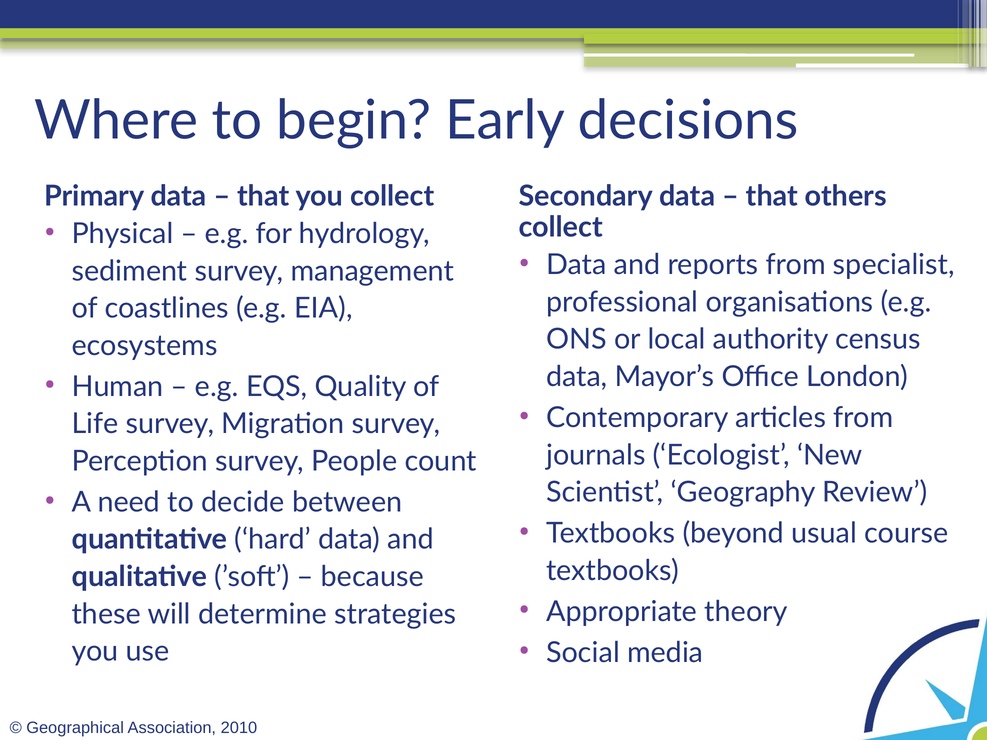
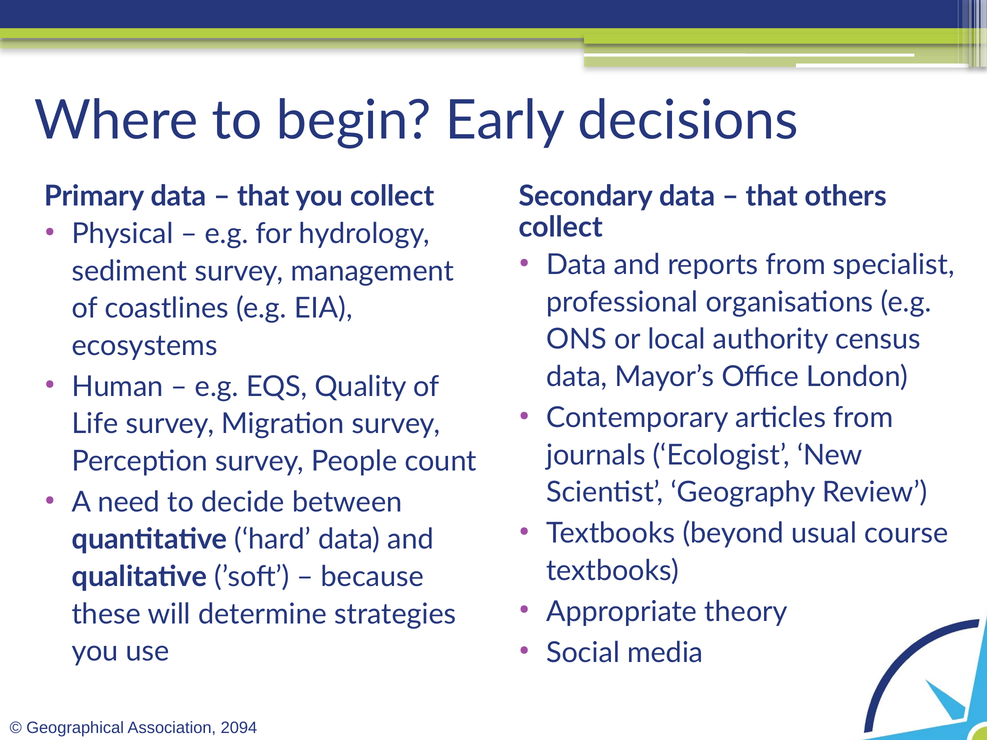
2010: 2010 -> 2094 (239, 728)
